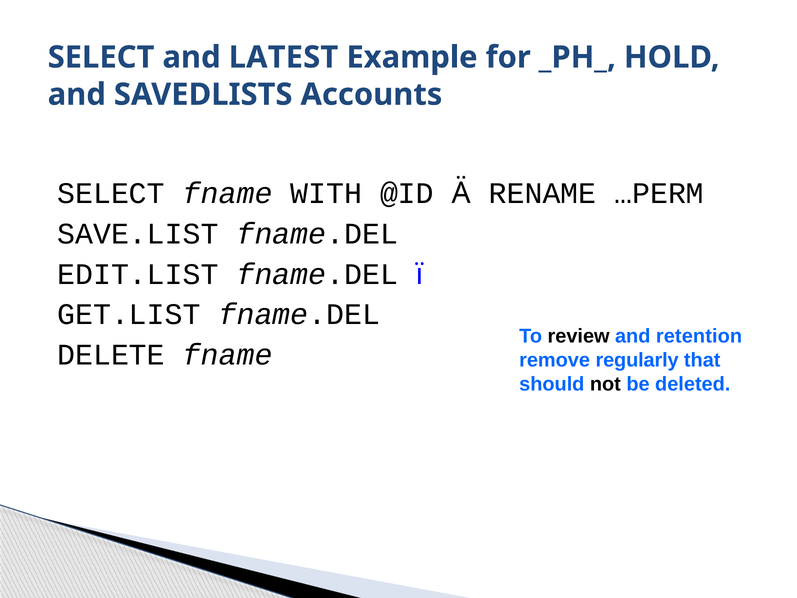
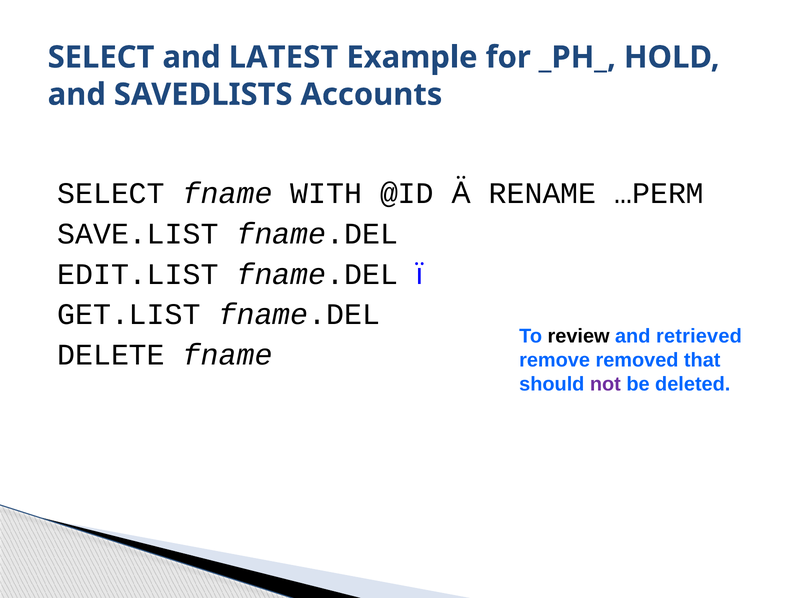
retention: retention -> retrieved (699, 336)
regularly: regularly -> removed (637, 360)
not colour: black -> purple (605, 384)
